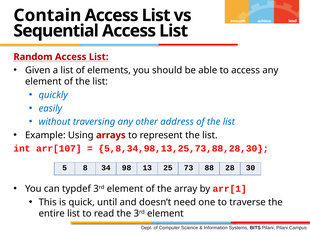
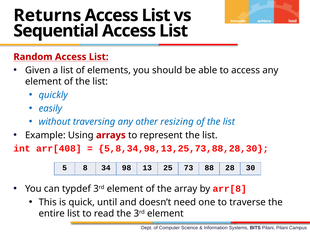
Contain: Contain -> Returns (47, 15)
address: address -> resizing (177, 122)
arr[107: arr[107 -> arr[408 (59, 149)
arr[1: arr[1 -> arr[8 (230, 189)
